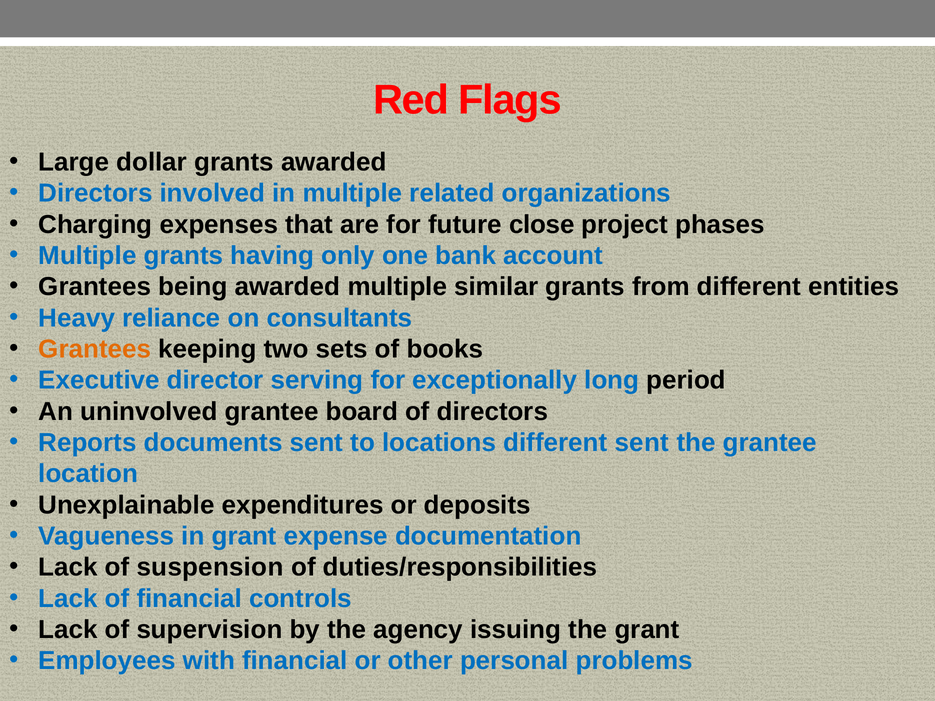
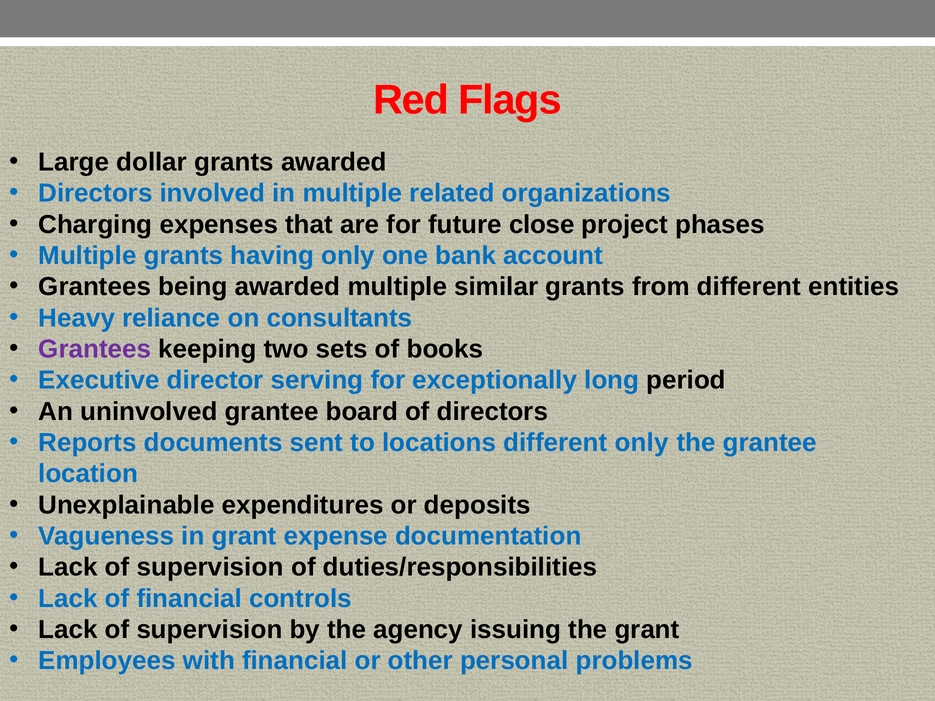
Grantees colour: orange -> purple (95, 349)
different sent: sent -> only (642, 443)
suspension: suspension -> supervision (210, 568)
